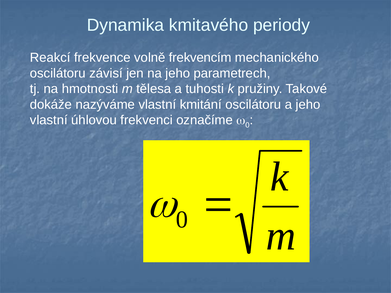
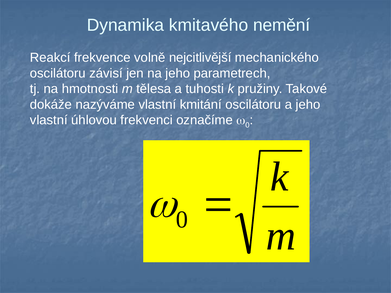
periody: periody -> nemění (282, 25)
frekvencím: frekvencím -> nejcitlivější (200, 58)
